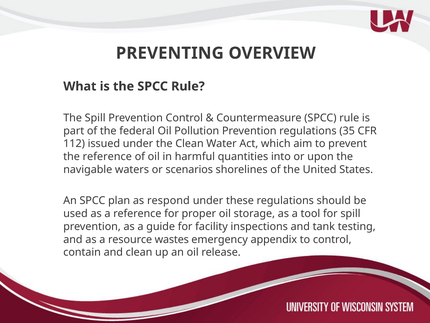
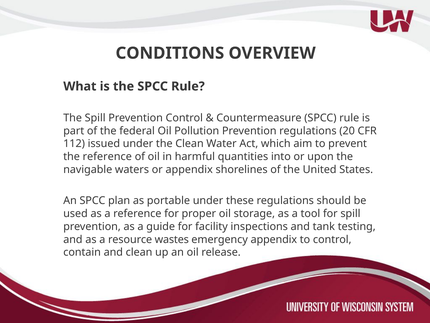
PREVENTING: PREVENTING -> CONDITIONS (170, 53)
35: 35 -> 20 (347, 131)
or scenarios: scenarios -> appendix (189, 169)
respond: respond -> portable (168, 200)
